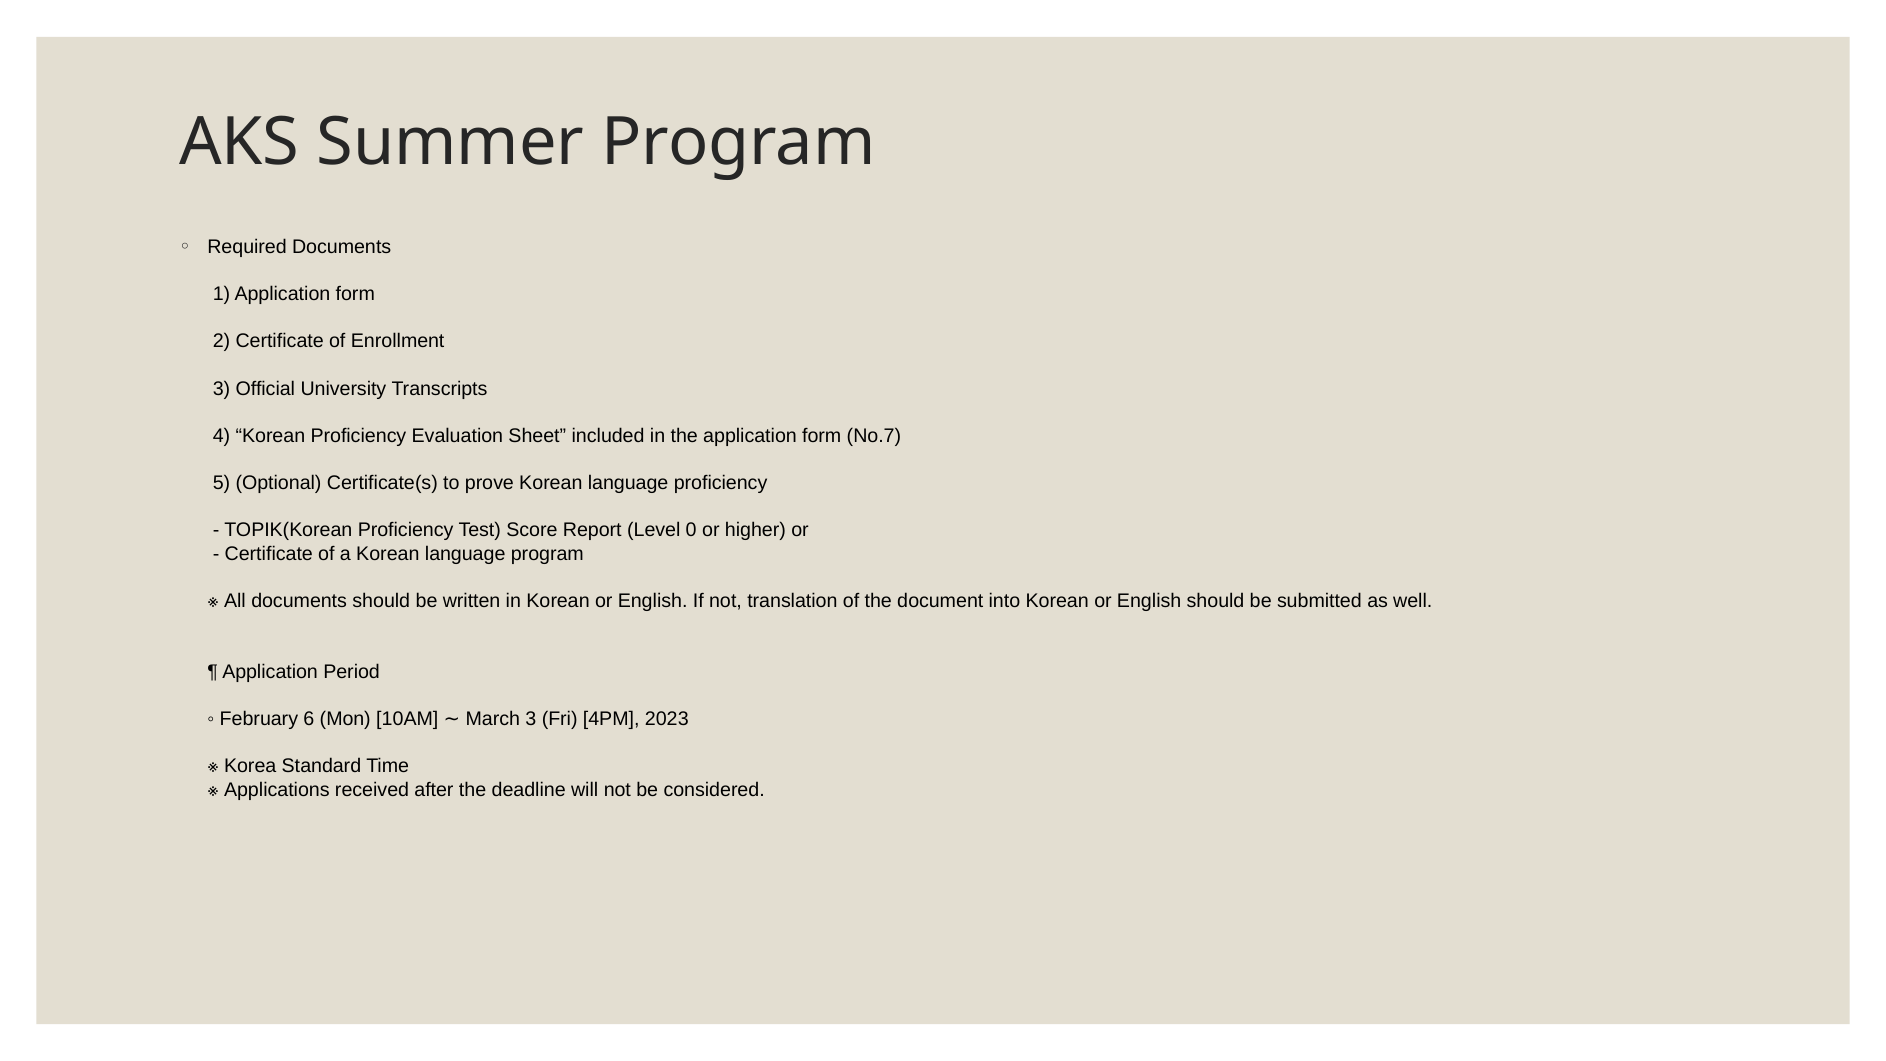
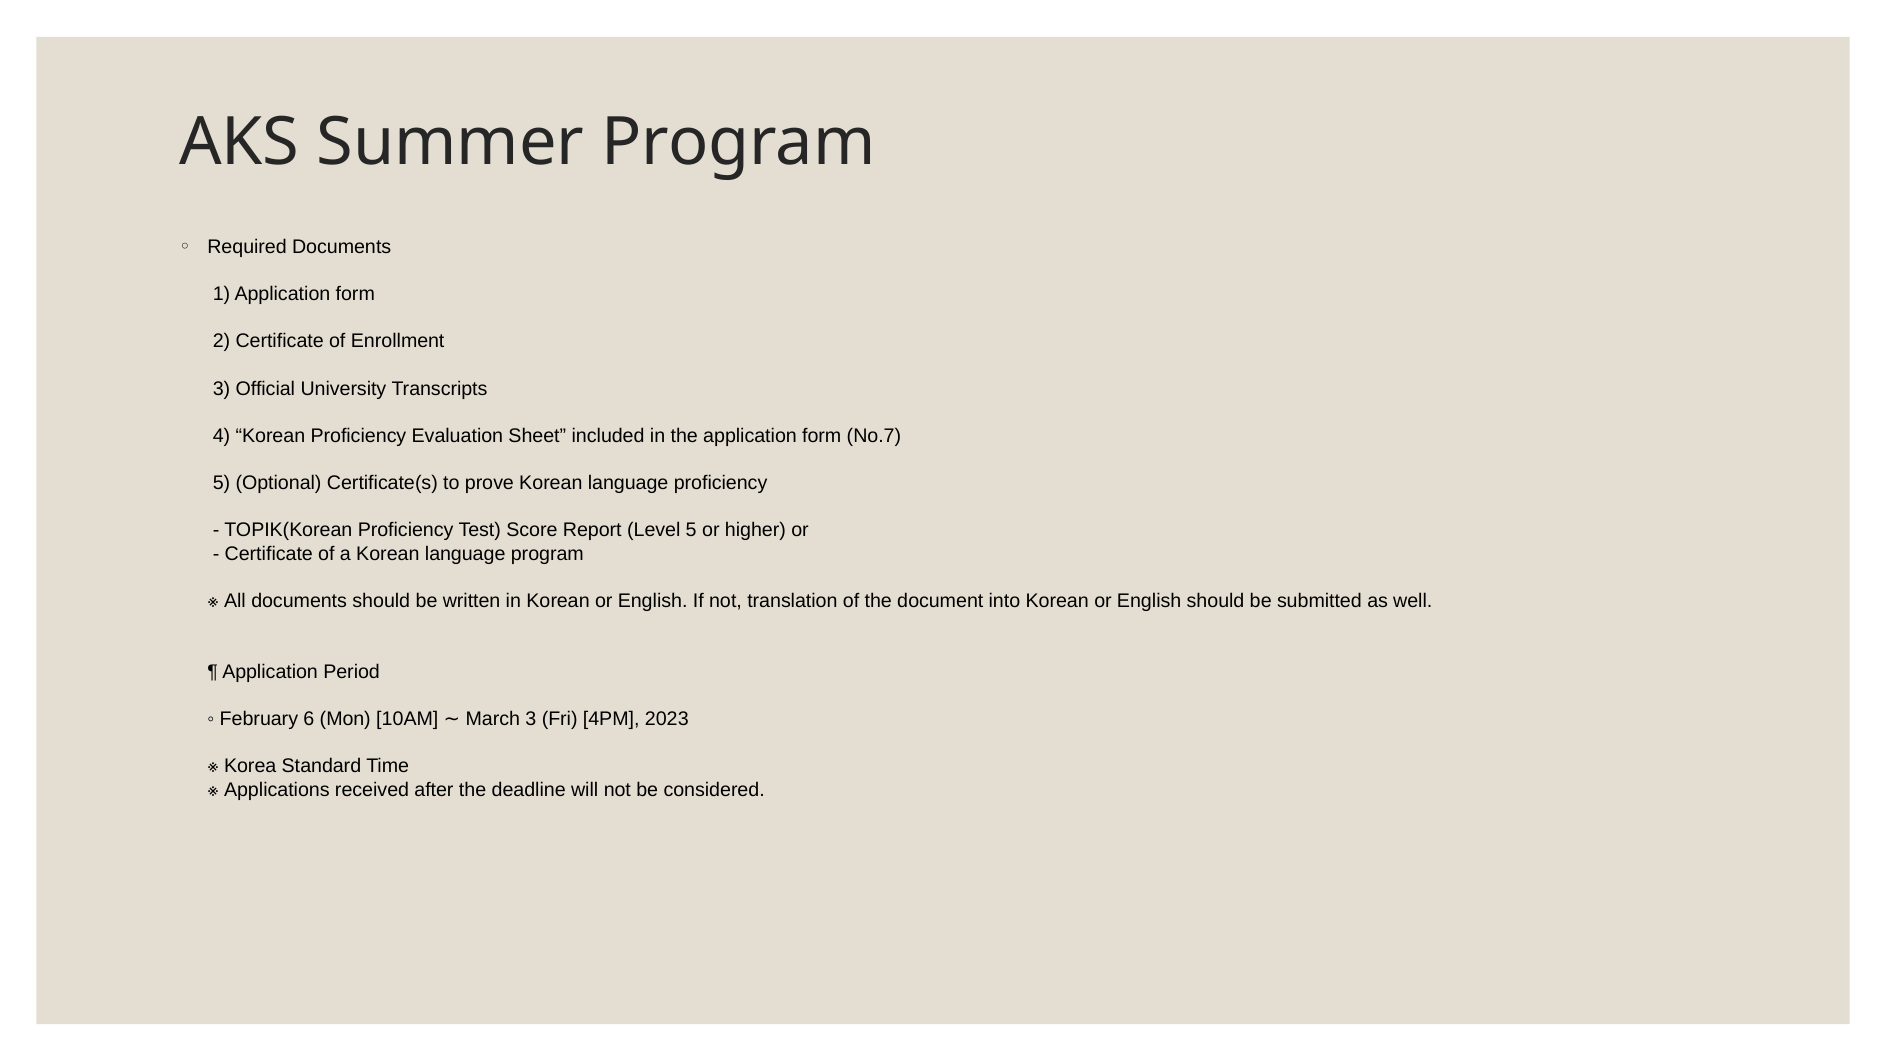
Level 0: 0 -> 5 (691, 530)
